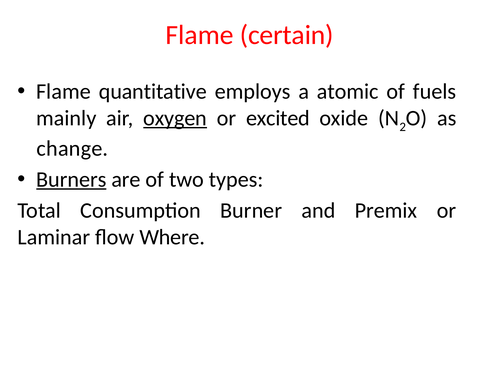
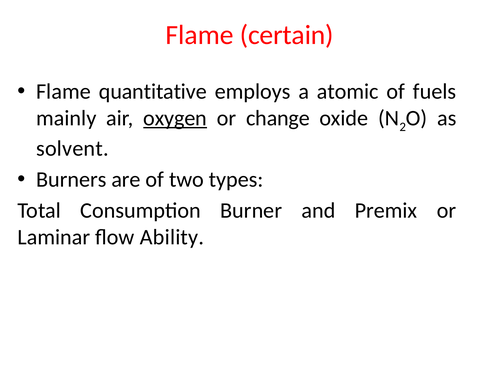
excited: excited -> change (278, 118)
change: change -> solvent (72, 149)
Burners underline: present -> none (71, 180)
Where: Where -> Ability (172, 237)
